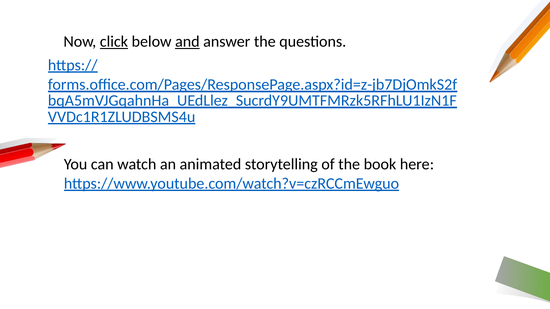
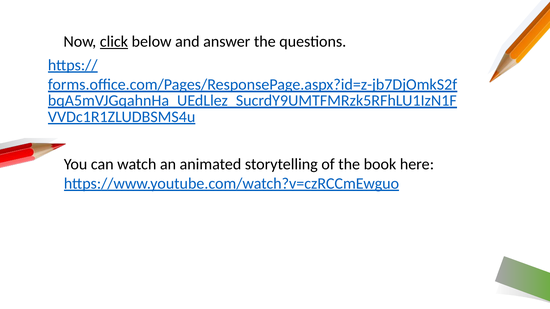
and underline: present -> none (187, 42)
